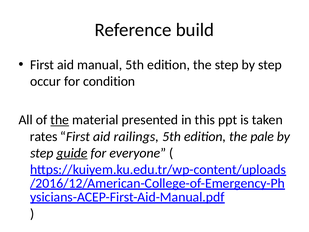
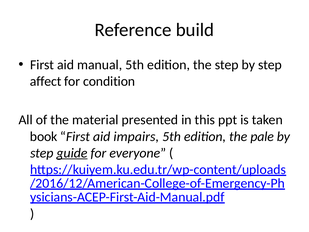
occur: occur -> affect (46, 81)
the underline: present -> none (60, 120)
rates: rates -> book (44, 136)
railings: railings -> impairs (136, 136)
